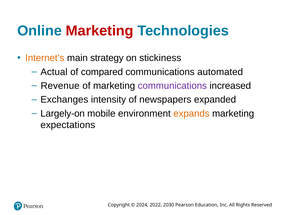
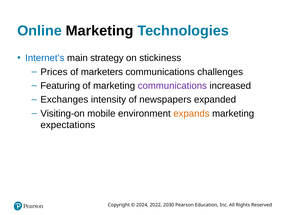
Marketing colour: red -> black (100, 31)
Internet’s colour: orange -> blue (45, 58)
Actual: Actual -> Prices (54, 72)
compared: compared -> marketers (102, 72)
automated: automated -> challenges (220, 72)
Revenue: Revenue -> Featuring (60, 86)
Largely-on: Largely-on -> Visiting-on (63, 114)
